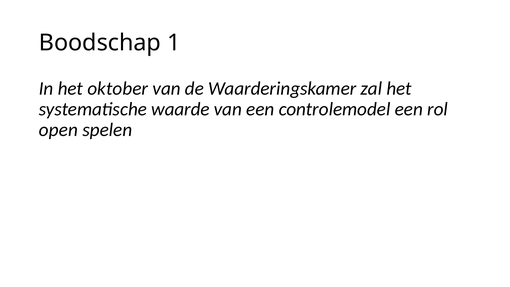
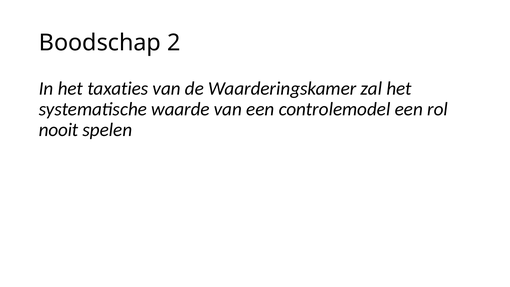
1: 1 -> 2 (174, 43)
oktober: oktober -> taxaties (118, 88)
open: open -> nooit (59, 130)
